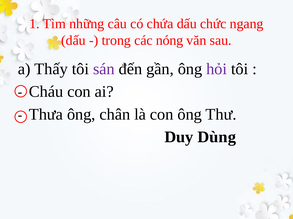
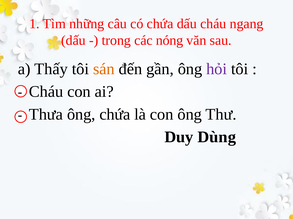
dấu chức: chức -> cháu (213, 24)
sán colour: purple -> orange (104, 69)
ông chân: chân -> chứa (115, 115)
